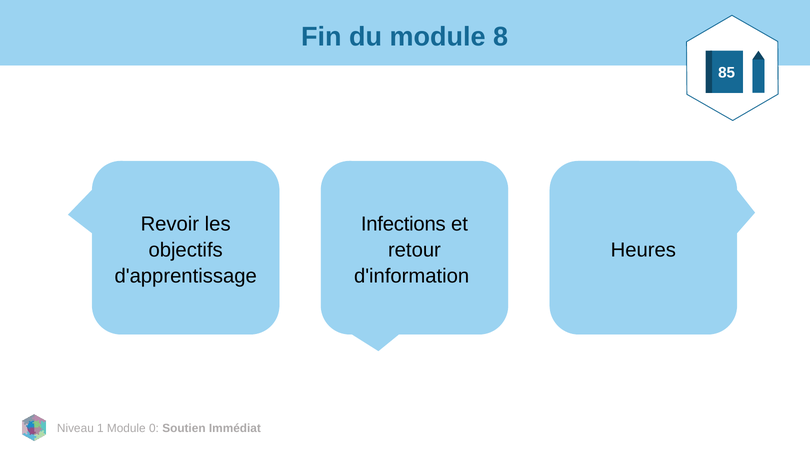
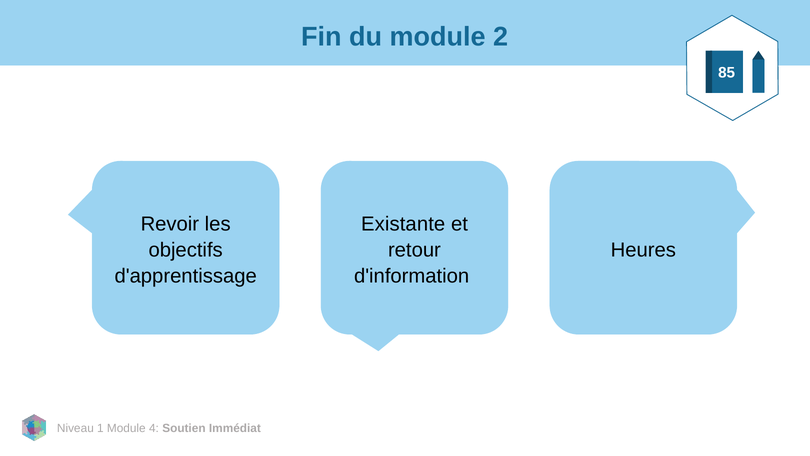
8: 8 -> 2 (501, 37)
Infections: Infections -> Existante (403, 224)
0: 0 -> 4 (154, 428)
